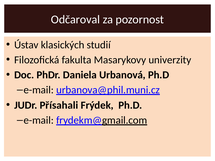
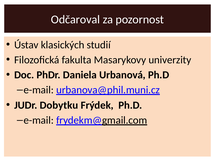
Přísahali: Přísahali -> Dobytku (59, 105)
